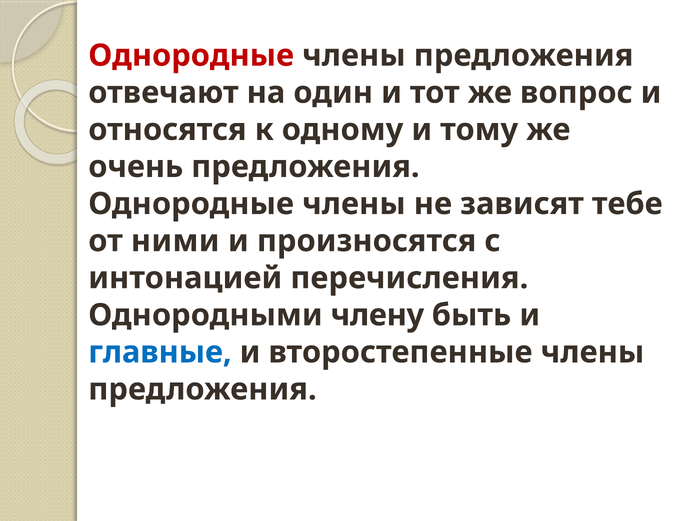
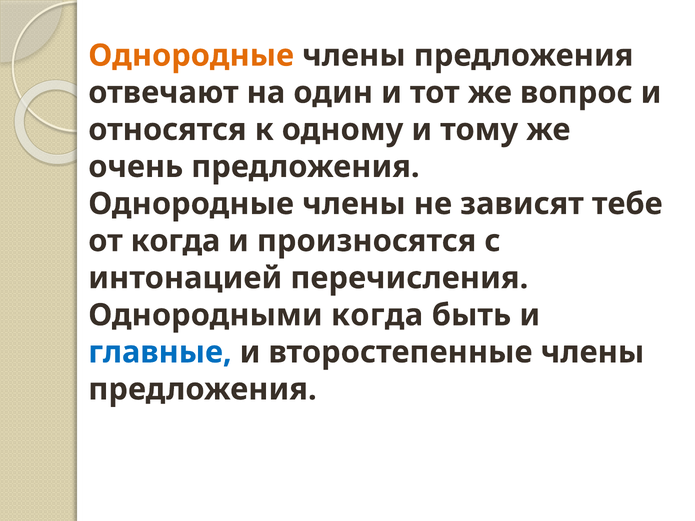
Однородные colour: red -> orange (191, 56)
от ними: ними -> когда (175, 241)
Однородными члену: члену -> когда (377, 315)
